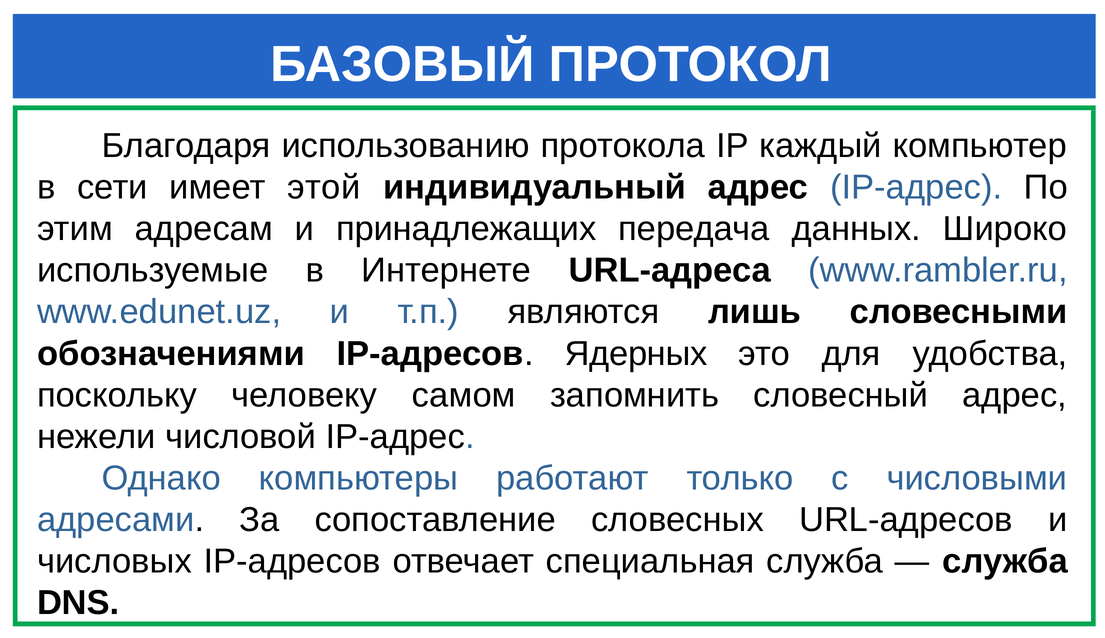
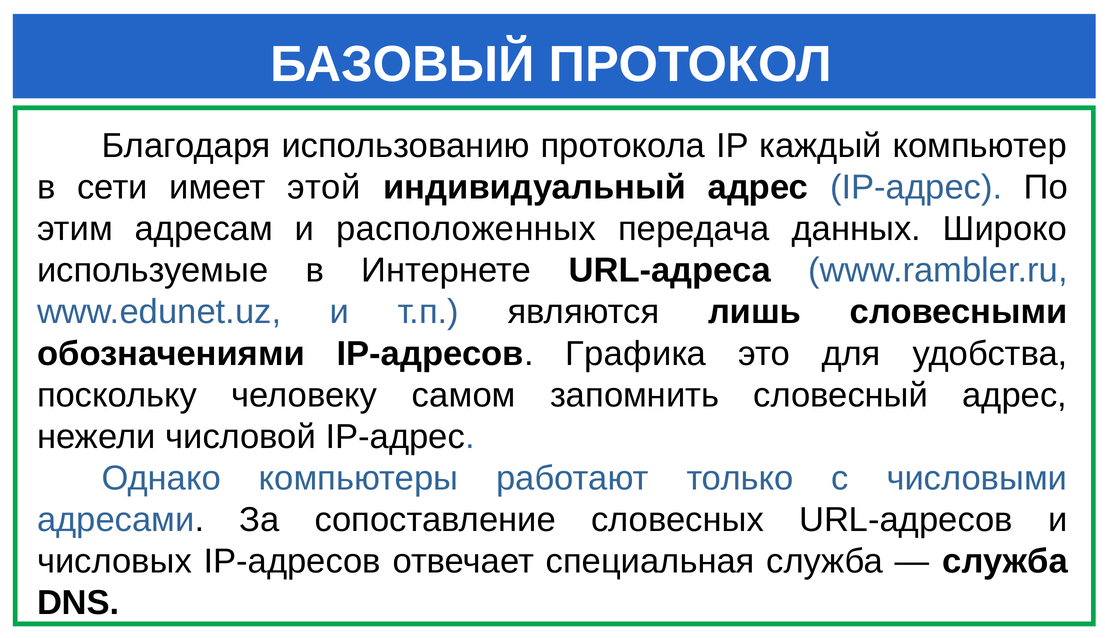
принадлежащих: принадлежащих -> расположенных (466, 229)
Ядерных: Ядерных -> Графика (636, 353)
